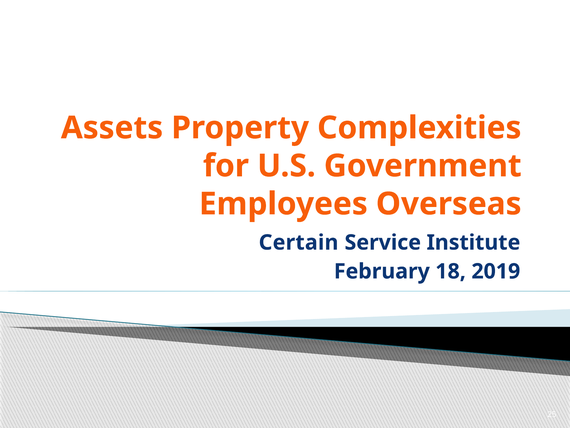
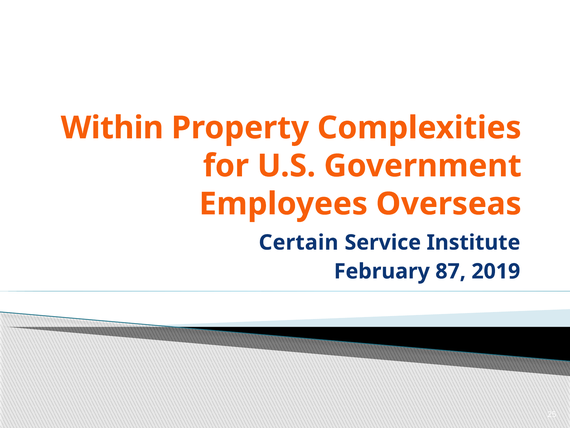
Assets: Assets -> Within (112, 128)
18: 18 -> 87 (451, 271)
